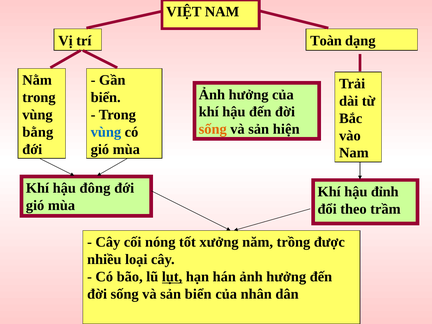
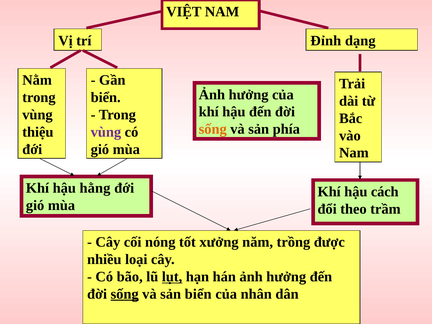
Toàn: Toàn -> Đỉnh (326, 41)
hiện: hiện -> phía (286, 129)
bằng: bằng -> thiệu (38, 132)
vùng colour: blue -> purple (106, 132)
đông: đông -> hằng (95, 188)
đỉnh: đỉnh -> cách (385, 192)
sống underline: none -> present (125, 294)
